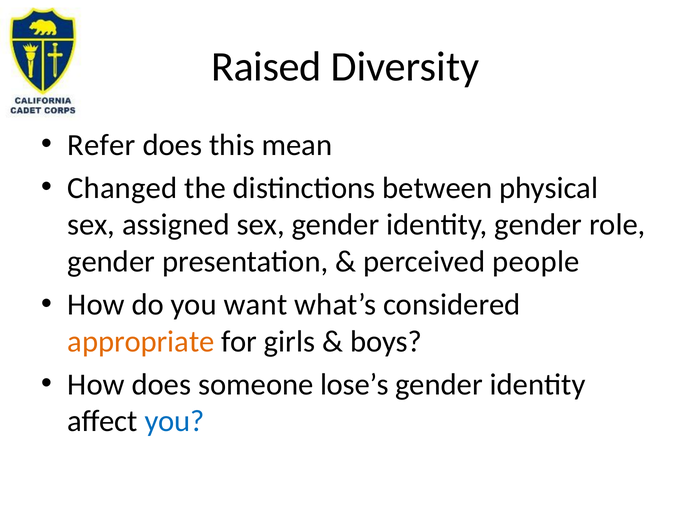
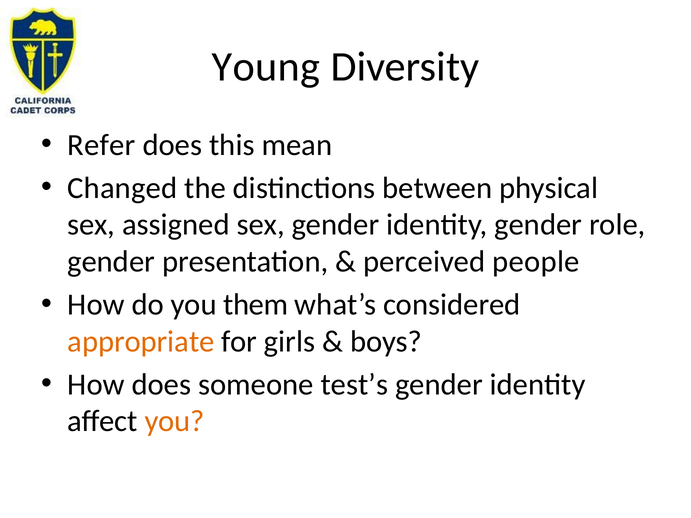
Raised: Raised -> Young (266, 67)
want: want -> them (256, 305)
lose’s: lose’s -> test’s (354, 385)
you colour: blue -> orange (175, 421)
